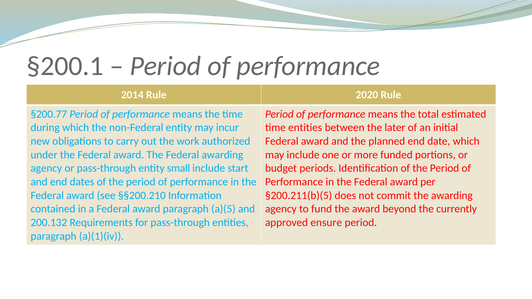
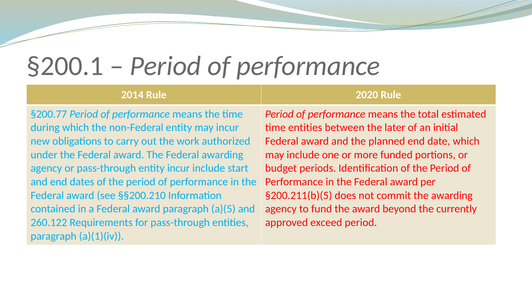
entity small: small -> incur (179, 168)
200.132: 200.132 -> 260.122 (49, 223)
ensure: ensure -> exceed (326, 223)
